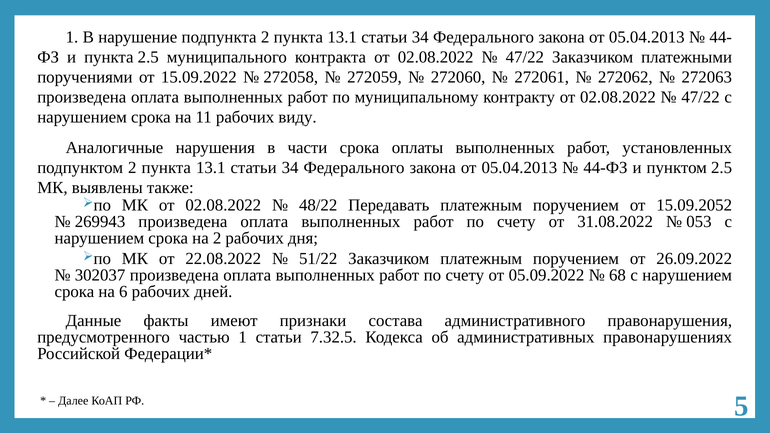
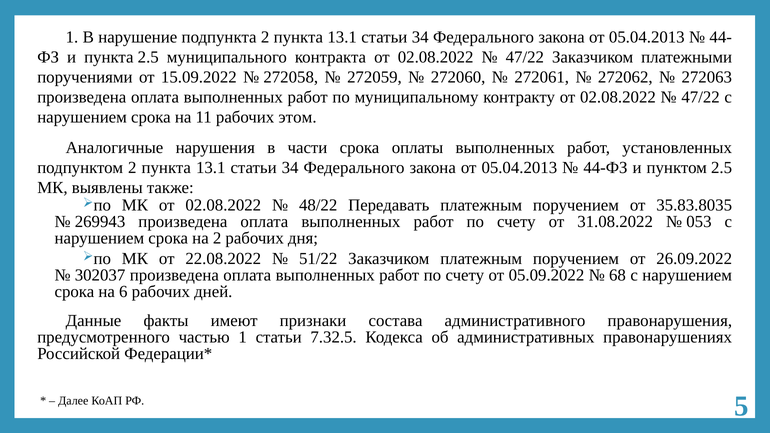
виду: виду -> этом (298, 117)
15.09.2052: 15.09.2052 -> 35.83.8035 (694, 205)
